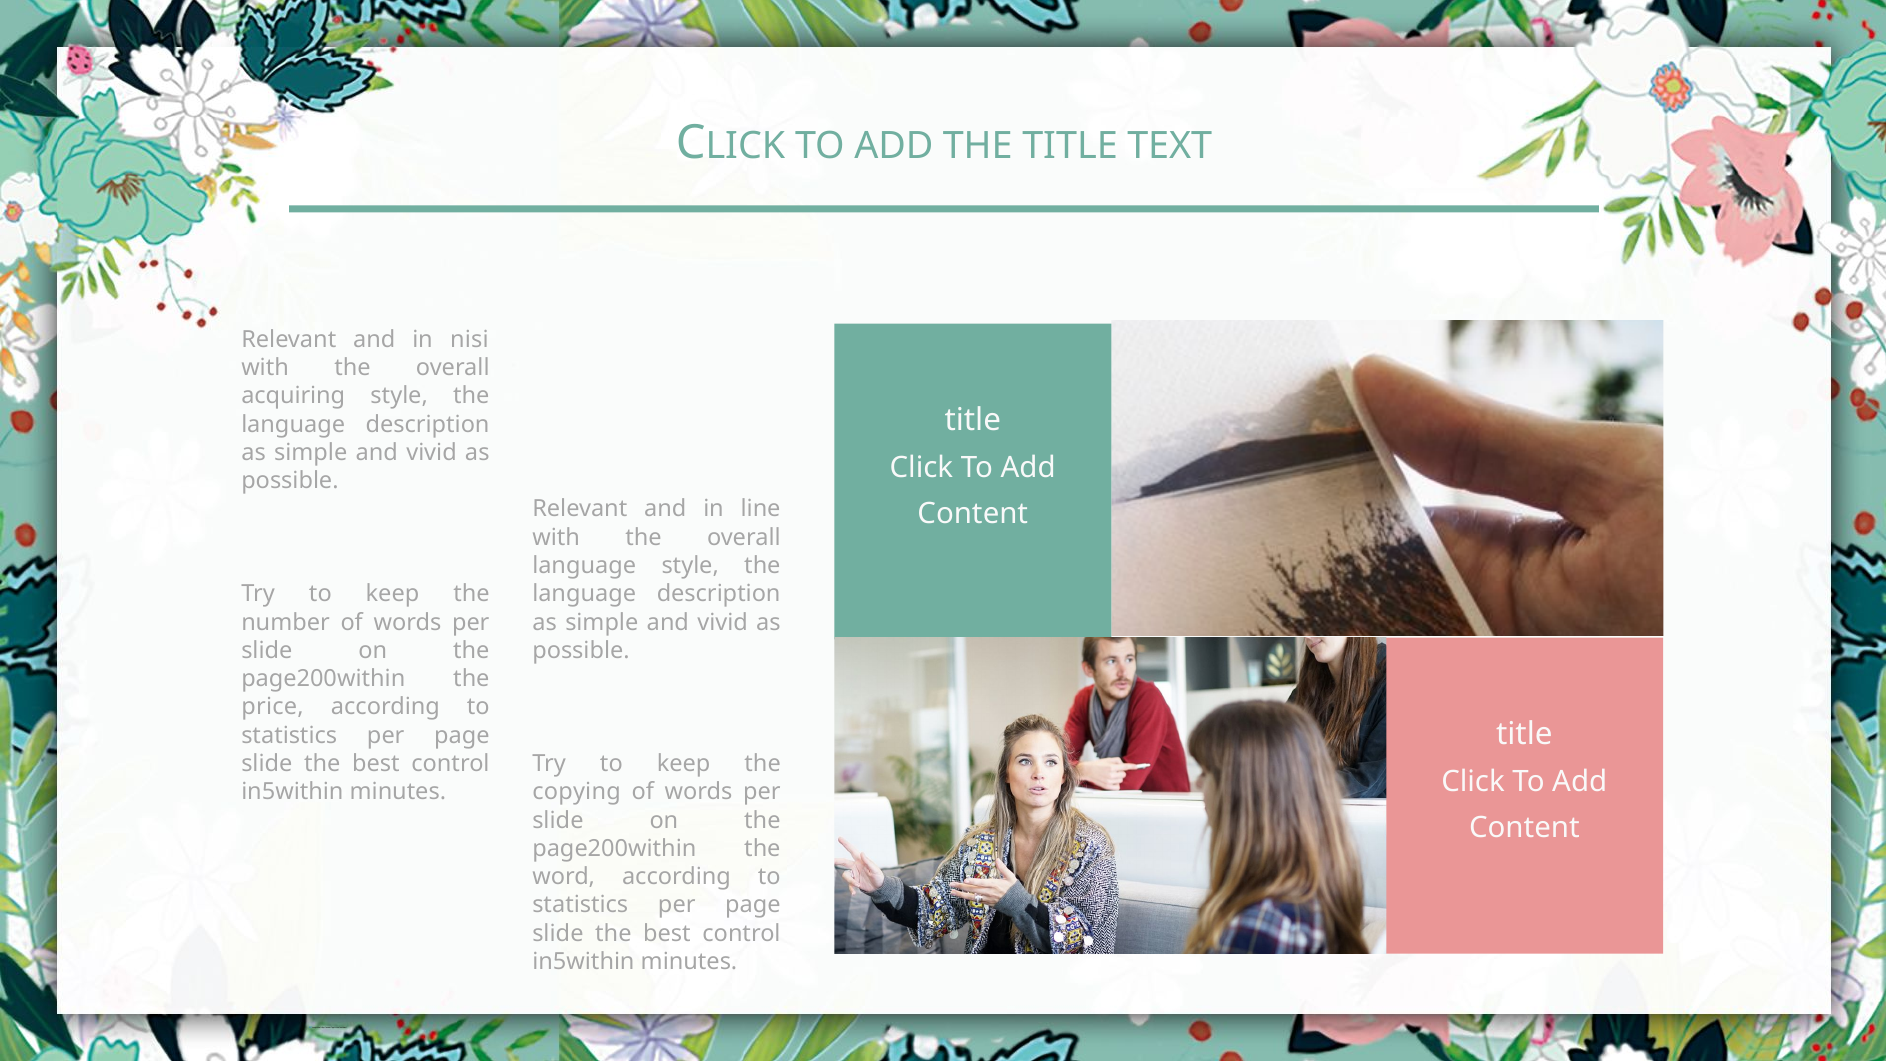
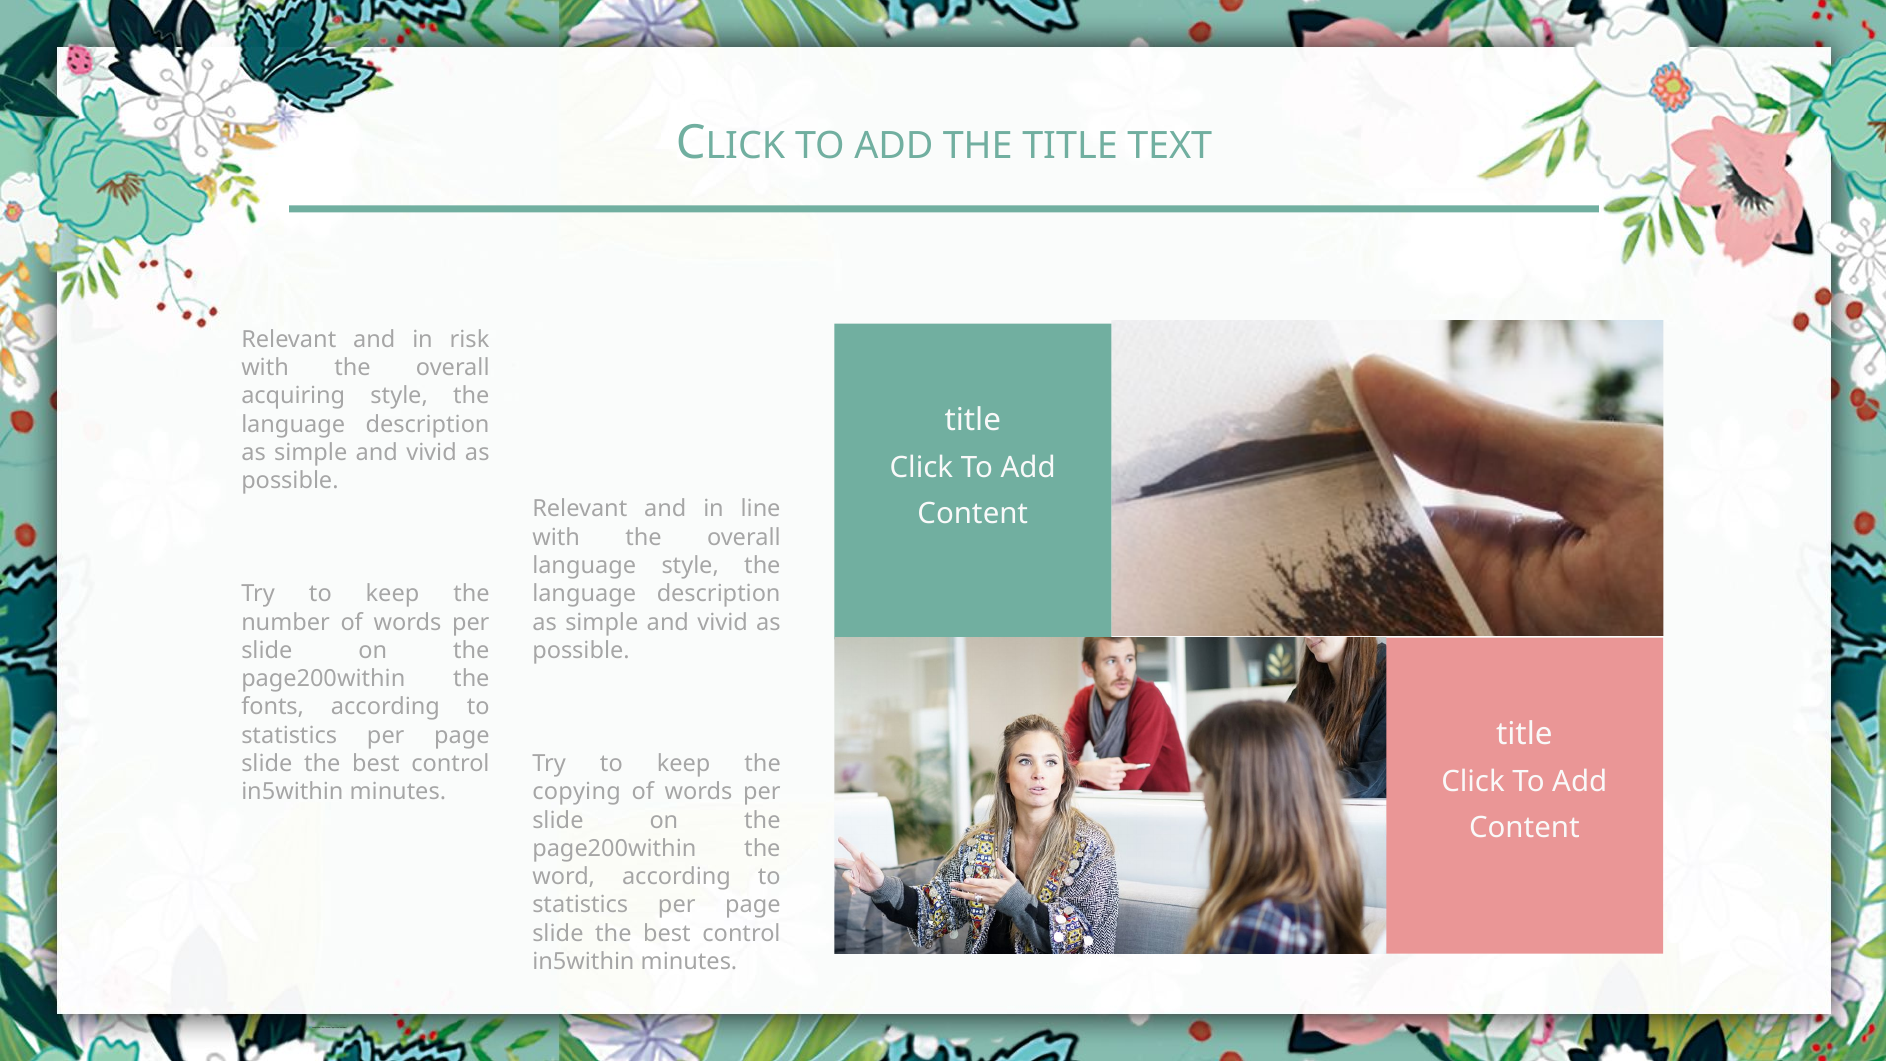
nisi: nisi -> risk (469, 339)
price: price -> fonts (273, 707)
